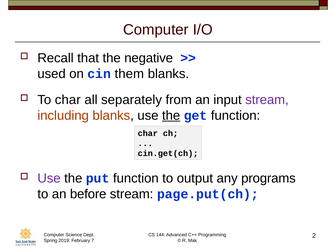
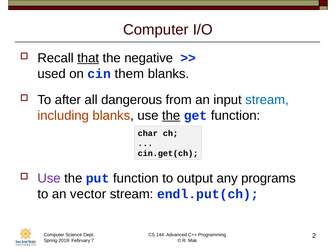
that underline: none -> present (88, 58)
To char: char -> after (68, 100)
separately: separately -> dangerous (132, 100)
stream colour: purple -> blue (267, 100)
before: before -> vector (88, 194)
page.put(ch: page.put(ch -> endl.put(ch (208, 194)
